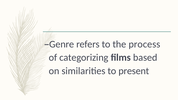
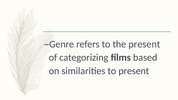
the process: process -> present (144, 44)
